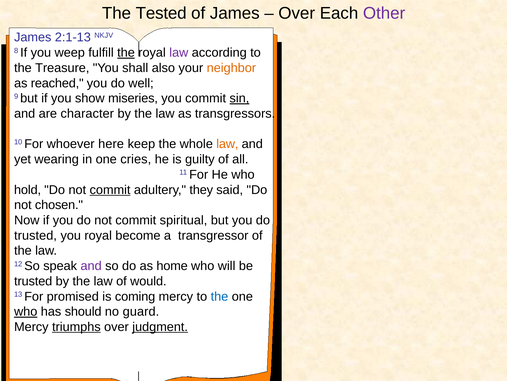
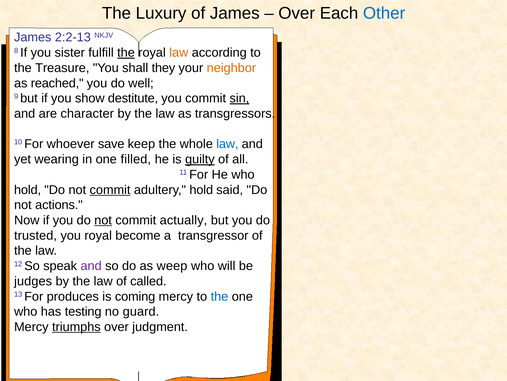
Tested: Tested -> Luxury (161, 13)
Other colour: purple -> blue (384, 13)
2:1-13: 2:1-13 -> 2:2-13 (73, 37)
weep: weep -> sister (70, 53)
law colour: purple -> orange (179, 53)
also: also -> they (163, 68)
miseries: miseries -> destitute (133, 98)
here: here -> save (111, 144)
law colour: orange -> blue (227, 144)
cries: cries -> filled (136, 159)
guilty underline: none -> present (200, 159)
adultery they: they -> hold (201, 189)
chosen: chosen -> actions (59, 205)
not underline: none -> present (103, 220)
spiritual: spiritual -> actually (183, 220)
home: home -> weep (172, 266)
trusted: trusted -> judges (33, 281)
would: would -> called (148, 281)
promised: promised -> produces (73, 296)
who underline: present -> none (26, 311)
should: should -> testing (83, 311)
judgment underline: present -> none (160, 326)
